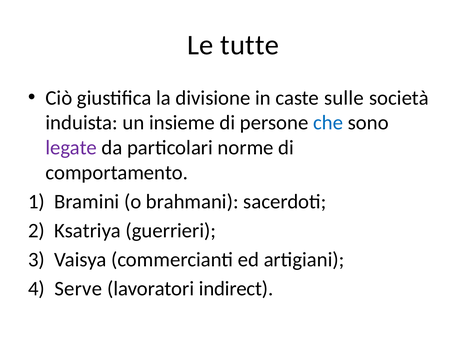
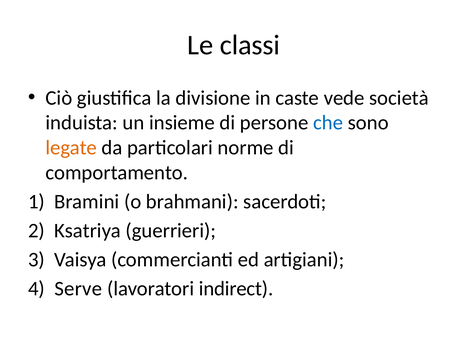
tutte: tutte -> classi (250, 45)
sulle: sulle -> vede (344, 98)
legate colour: purple -> orange (71, 148)
